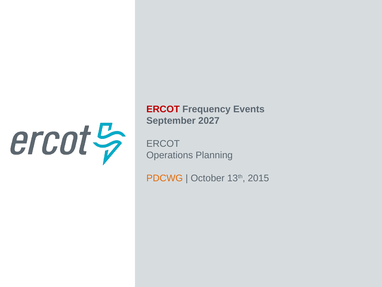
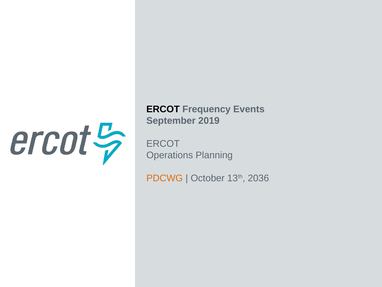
ERCOT colour: red -> black (163, 109)
2027: 2027 -> 2019 (209, 121)
2015: 2015 -> 2036 (258, 178)
